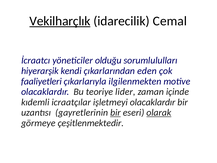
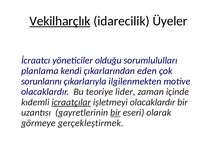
Cemal: Cemal -> Üyeler (170, 21)
hiyerarşik: hiyerarşik -> planlama (40, 71)
faaliyetleri: faaliyetleri -> sorunlarını (41, 81)
icraatçılar underline: none -> present (71, 102)
olarak underline: present -> none (159, 112)
çeşitlenmektedir: çeşitlenmektedir -> gerçekleştirmek (91, 123)
